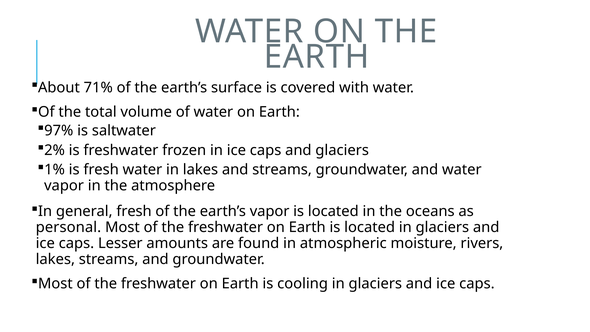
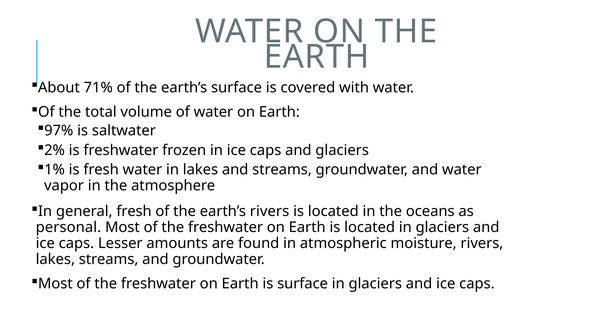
earth’s vapor: vapor -> rivers (270, 211)
is cooling: cooling -> surface (303, 284)
